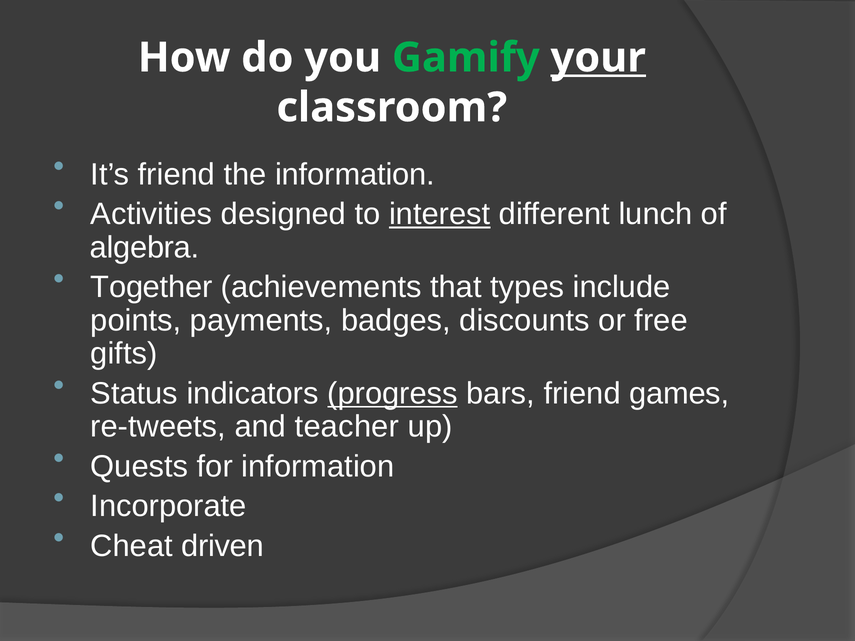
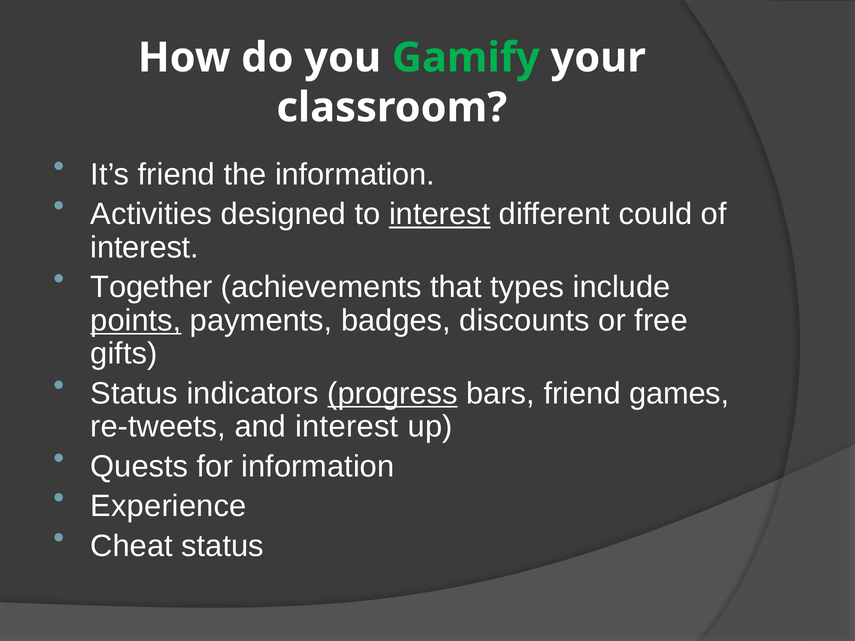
your underline: present -> none (598, 58)
lunch: lunch -> could (655, 214)
algebra: algebra -> interest (145, 248)
points underline: none -> present (136, 321)
and teacher: teacher -> interest (347, 427)
Incorporate: Incorporate -> Experience (168, 506)
Cheat driven: driven -> status (223, 546)
